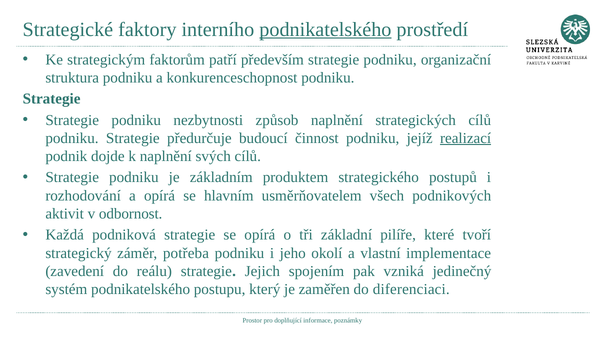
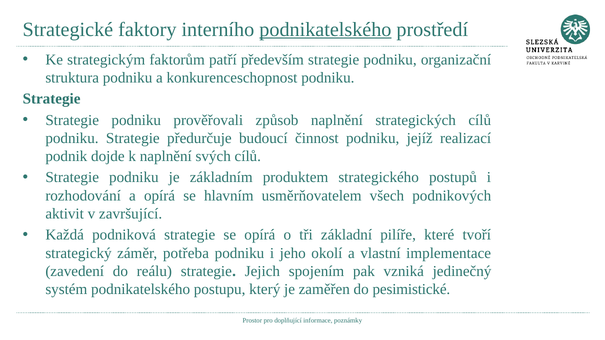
nezbytnosti: nezbytnosti -> prověřovali (208, 120)
realizací underline: present -> none (466, 138)
odbornost: odbornost -> završující (131, 214)
diferenciaci: diferenciaci -> pesimistické (411, 290)
